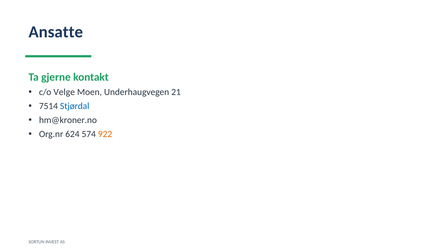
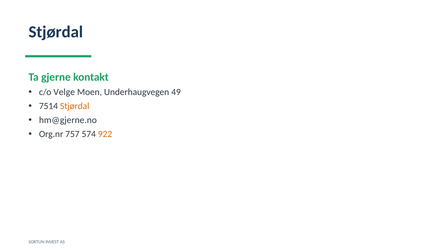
Ansatte: Ansatte -> Stjørdal (56, 32)
21: 21 -> 49 (176, 92)
Stjørdal colour: blue -> orange (75, 106)
hm@kroner.no: hm@kroner.no -> hm@gjerne.no (68, 120)
624: 624 -> 757 (72, 134)
